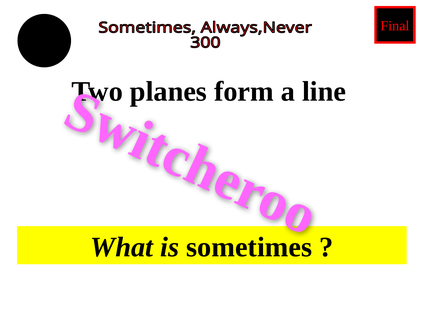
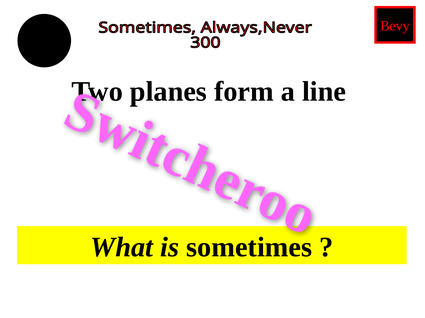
Final: Final -> Bevy (395, 26)
